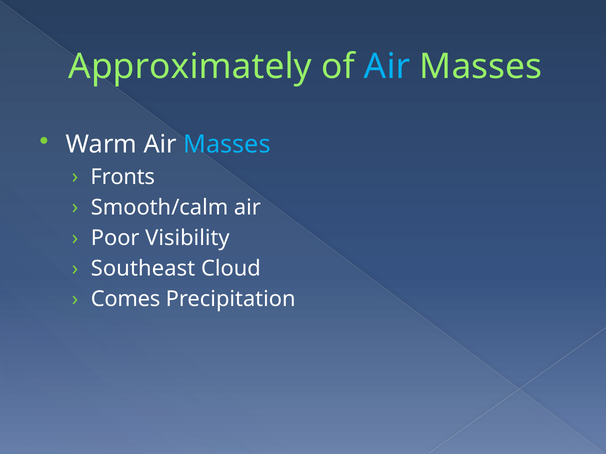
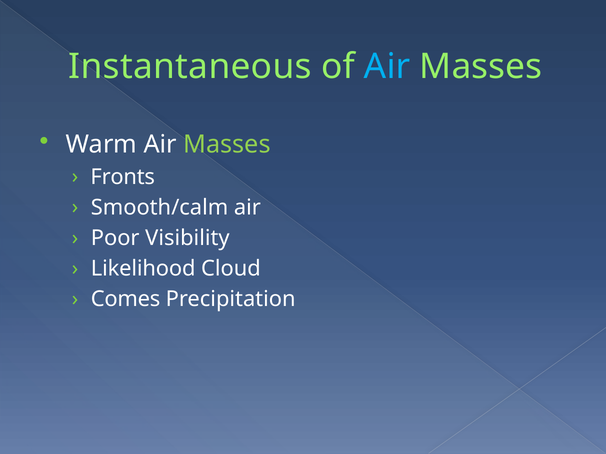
Approximately: Approximately -> Instantaneous (190, 67)
Masses colour: light blue -> light green (227, 145)
Southeast: Southeast -> Likelihood (143, 269)
